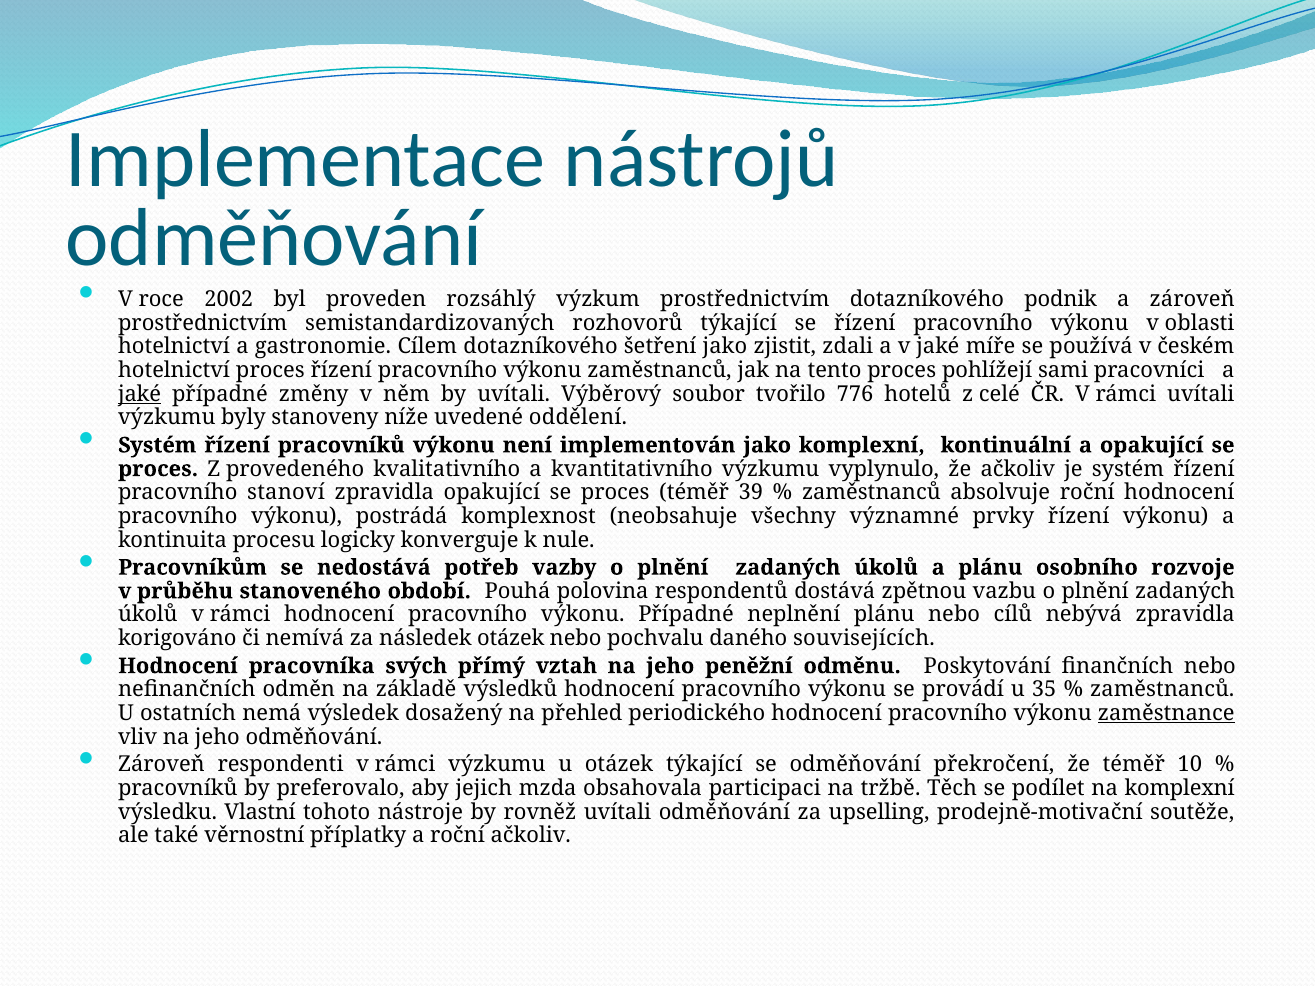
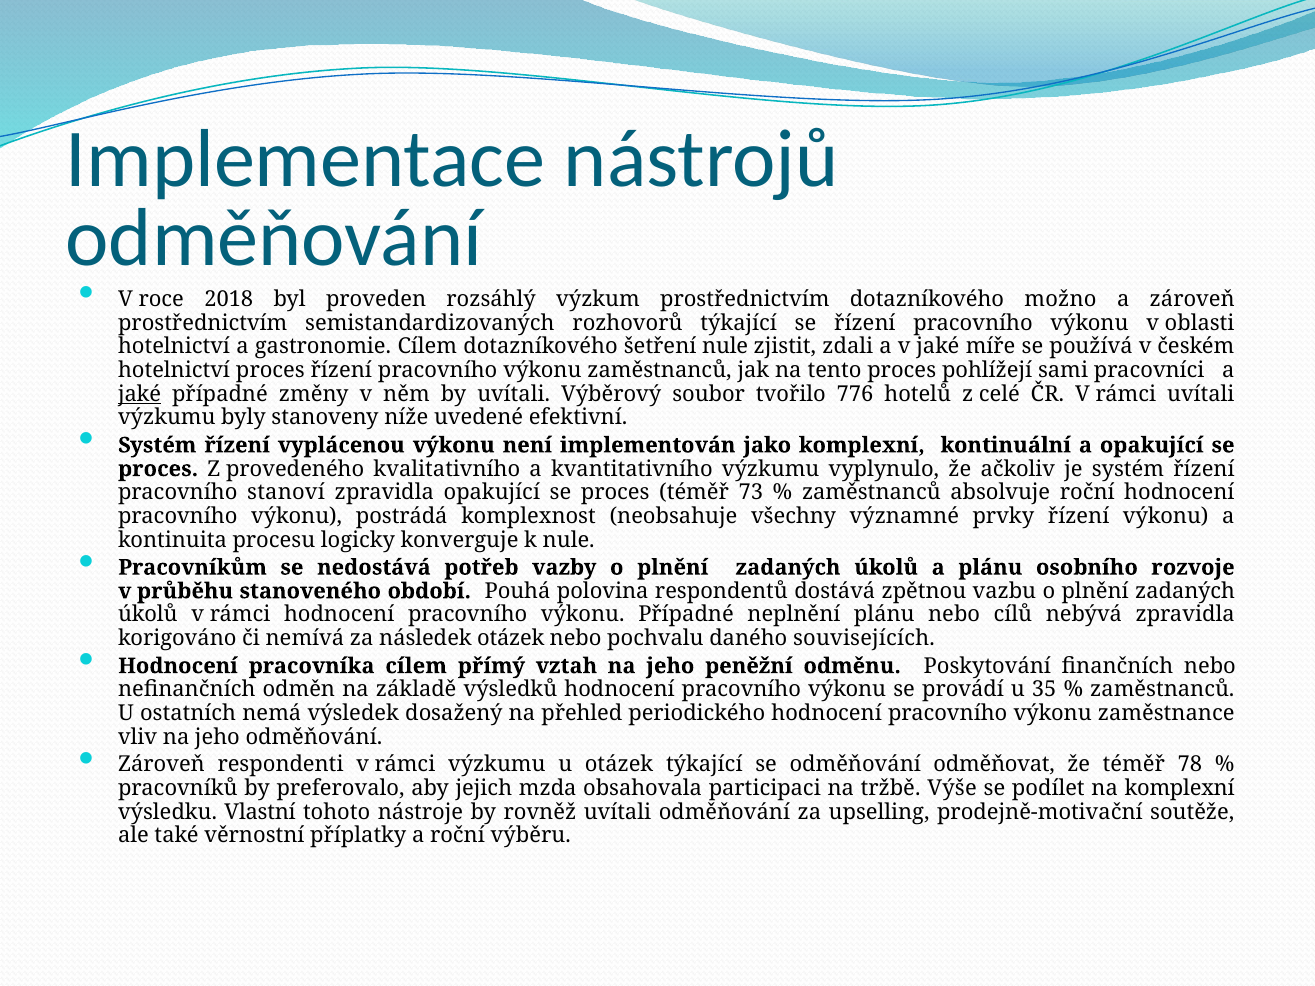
2002: 2002 -> 2018 (229, 299)
podnik: podnik -> možno (1060, 299)
šetření jako: jako -> nule (725, 347)
oddělení: oddělení -> efektivní (578, 418)
řízení pracovníků: pracovníků -> vyplácenou (341, 445)
39: 39 -> 73 (751, 493)
pracovníka svých: svých -> cílem (416, 666)
zaměstnance underline: present -> none (1166, 713)
překročení: překročení -> odměňovat (994, 765)
10: 10 -> 78 (1190, 765)
Těch: Těch -> Výše (952, 788)
roční ačkoliv: ačkoliv -> výběru (531, 836)
